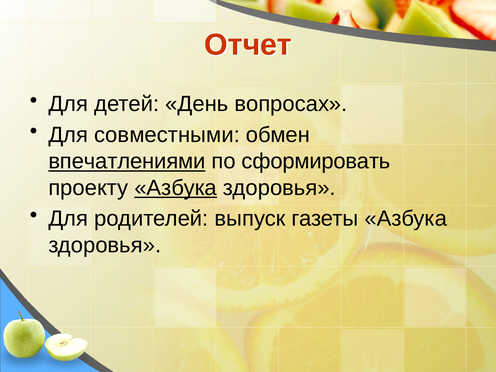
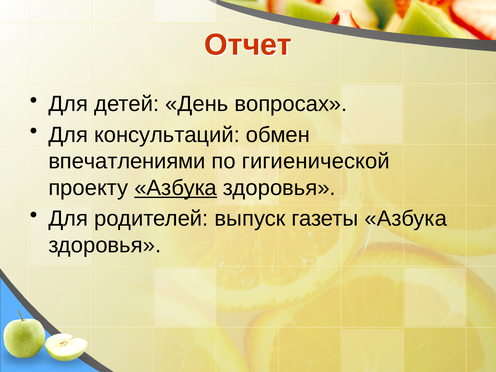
совместными: совместными -> консультаций (167, 135)
впечатлениями underline: present -> none (127, 161)
сформировать: сформировать -> гигиенической (316, 161)
